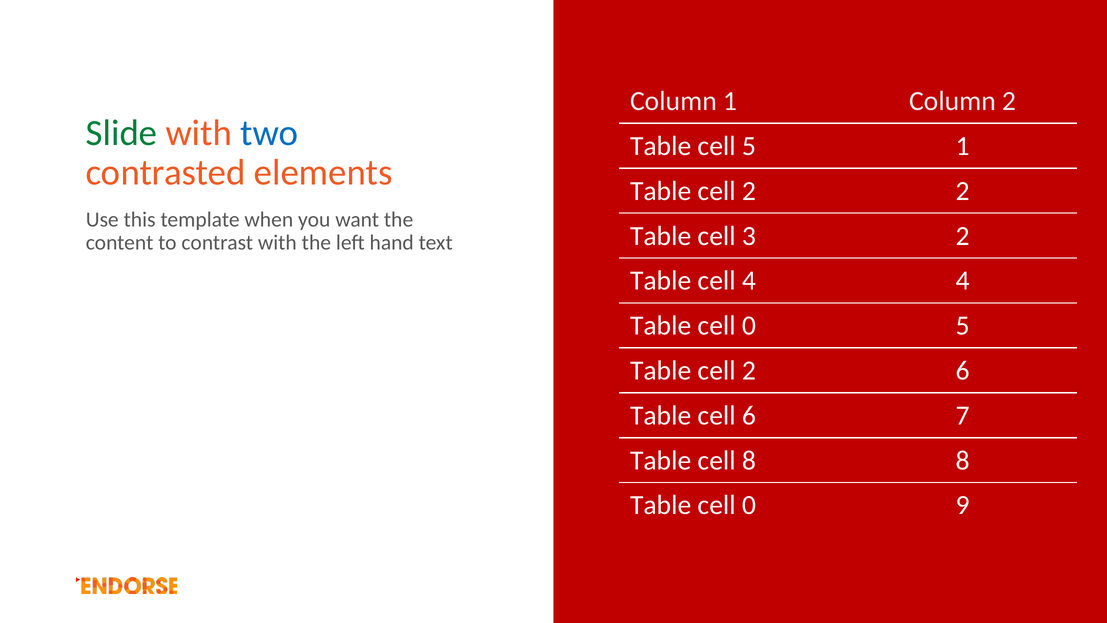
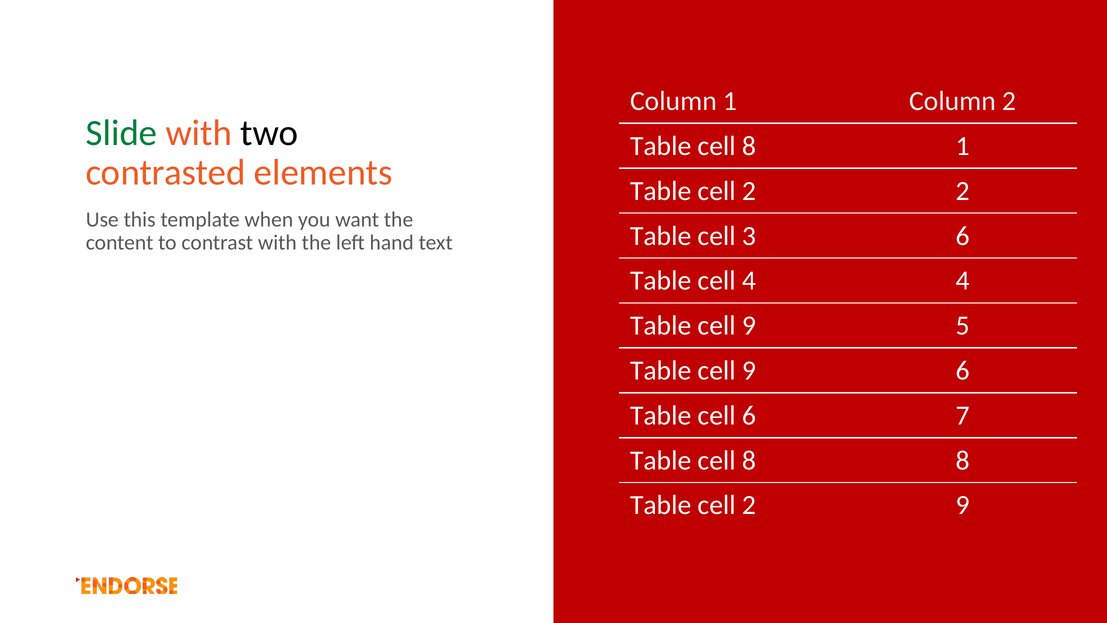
two colour: blue -> black (269, 133)
5: 5 -> 8 (749, 146)
3 2: 2 -> 6 (963, 236)
0: 0 -> 9 (749, 326)
2: 2 -> 9 (749, 370)
0: 0 -> 2 (749, 505)
